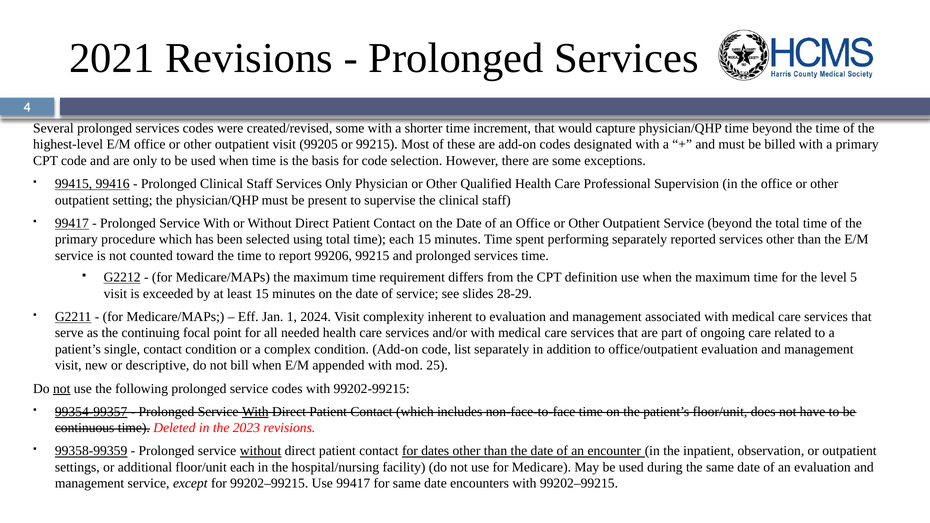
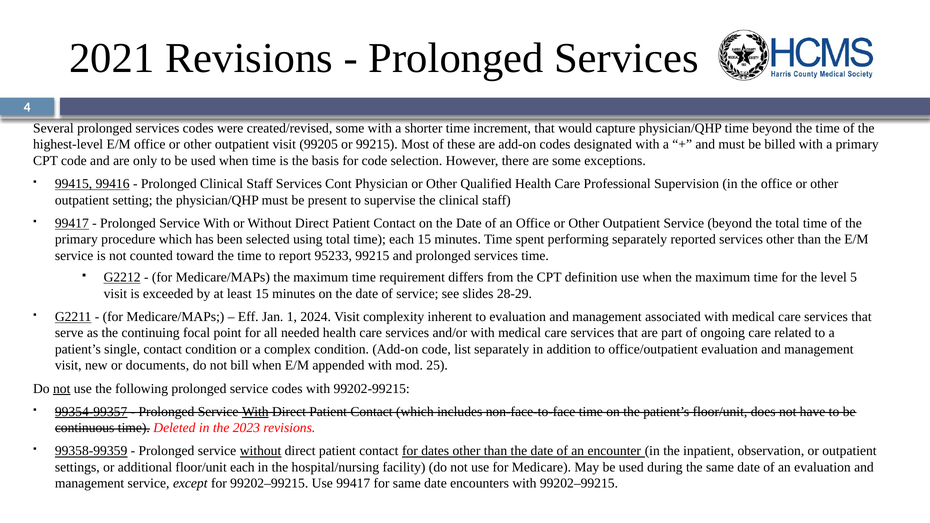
Services Only: Only -> Cont (338, 184)
99206: 99206 -> 95233 (333, 256)
descriptive: descriptive -> documents (158, 366)
